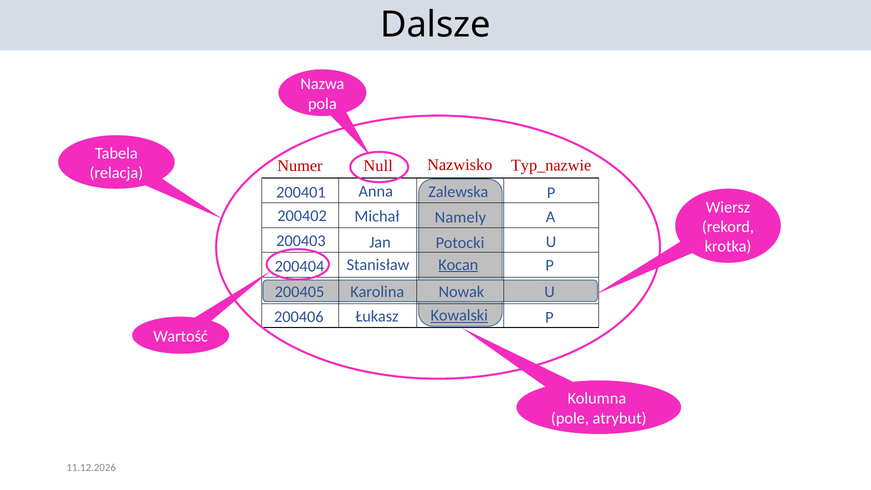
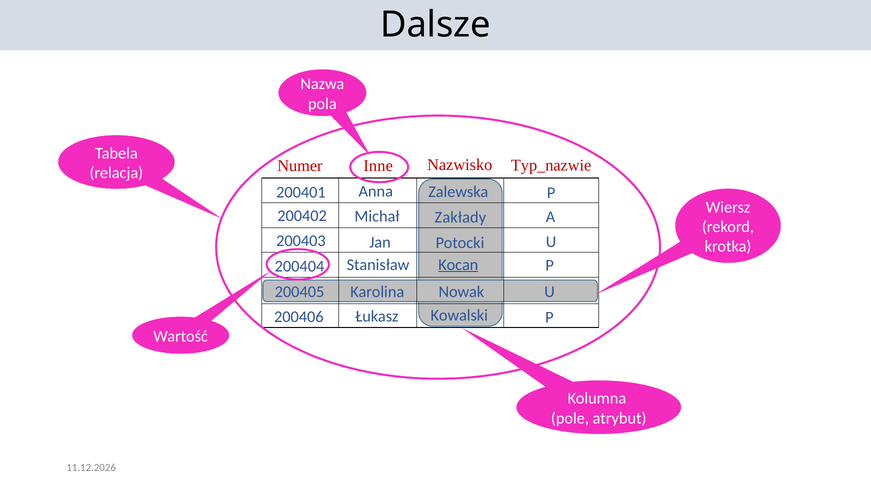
Null: Null -> Inne (378, 166)
Namely: Namely -> Zakłady (460, 217)
Kowalski underline: present -> none (459, 315)
